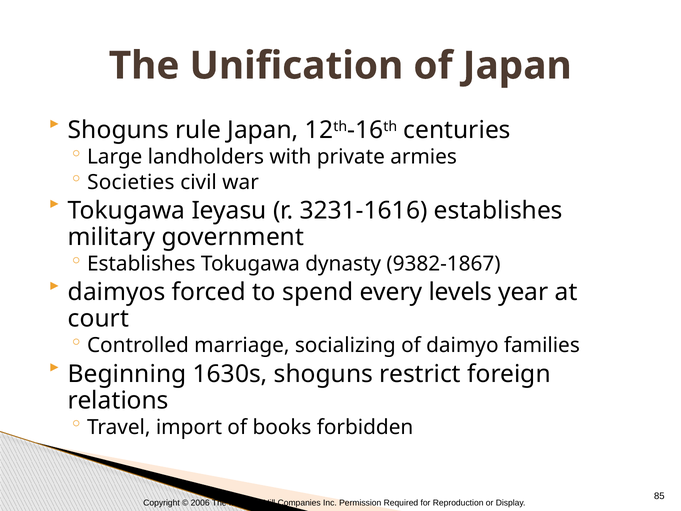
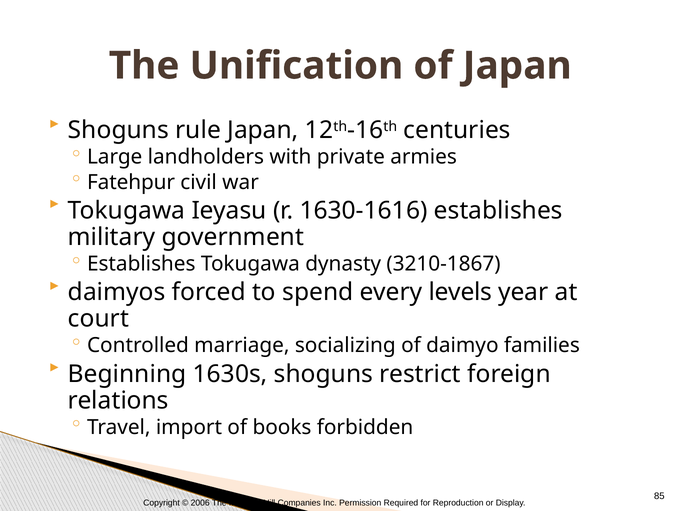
Societies: Societies -> Fatehpur (131, 182)
3231-1616: 3231-1616 -> 1630-1616 (364, 210)
9382-1867: 9382-1867 -> 3210-1867 (444, 264)
